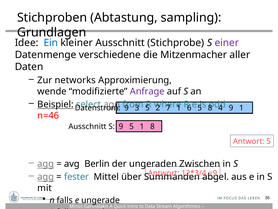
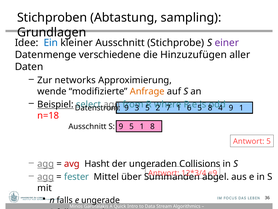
Mitzenmacher: Mitzenmacher -> Hinzuzufügen (194, 55)
Anfrage colour: purple -> orange (147, 91)
n=46: n=46 -> n=18 (48, 115)
avg colour: black -> red (72, 163)
Berlin: Berlin -> Hasht (97, 163)
Zwischen: Zwischen -> Collisions (200, 163)
